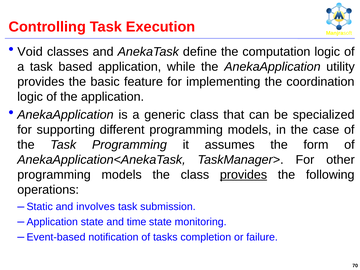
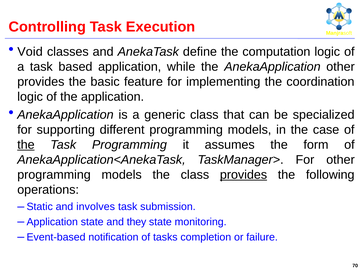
AnekaApplication utility: utility -> other (341, 67)
the underline: none -> present (26, 145)
time: time -> they (137, 222)
